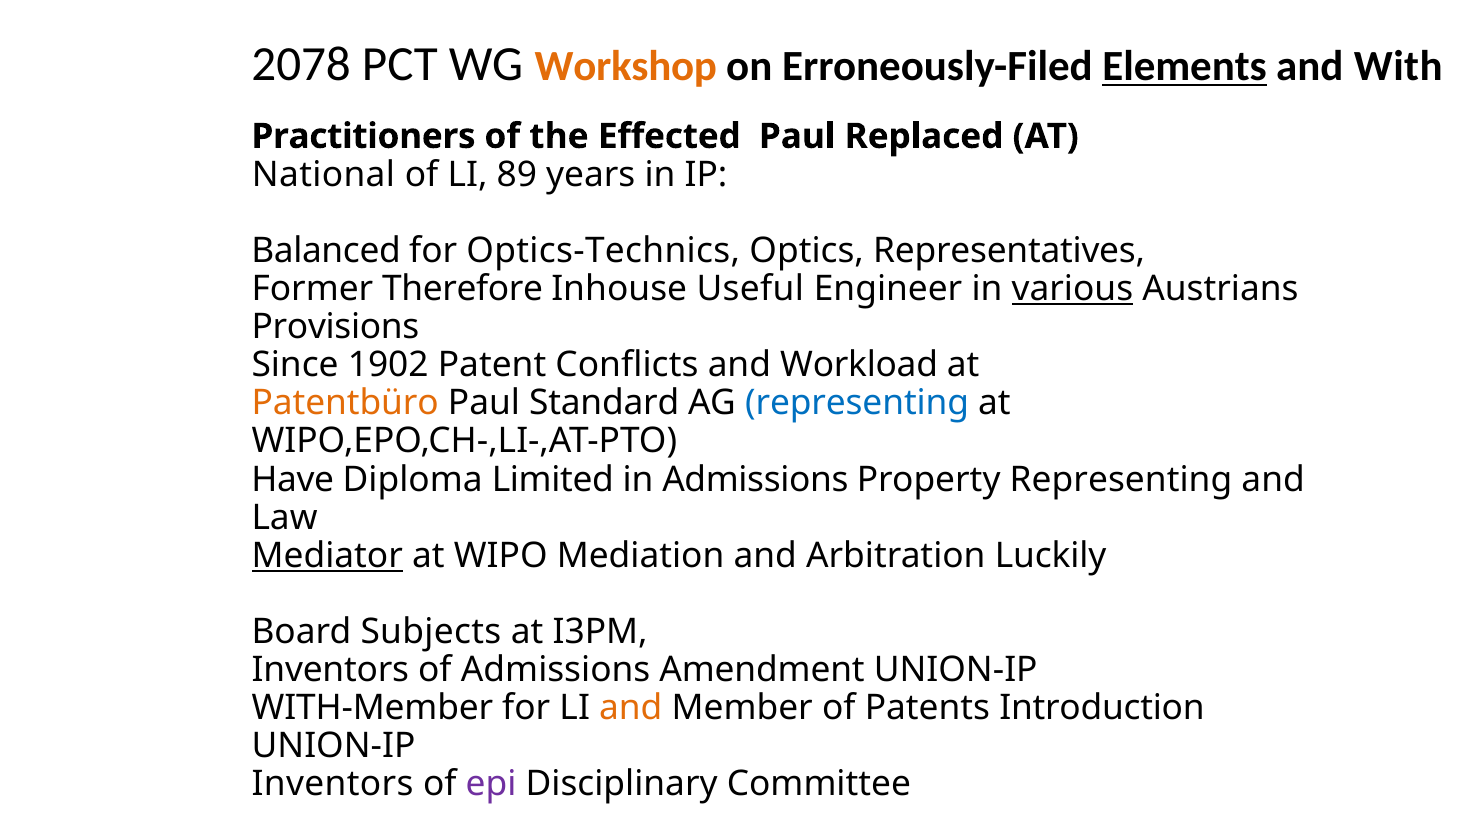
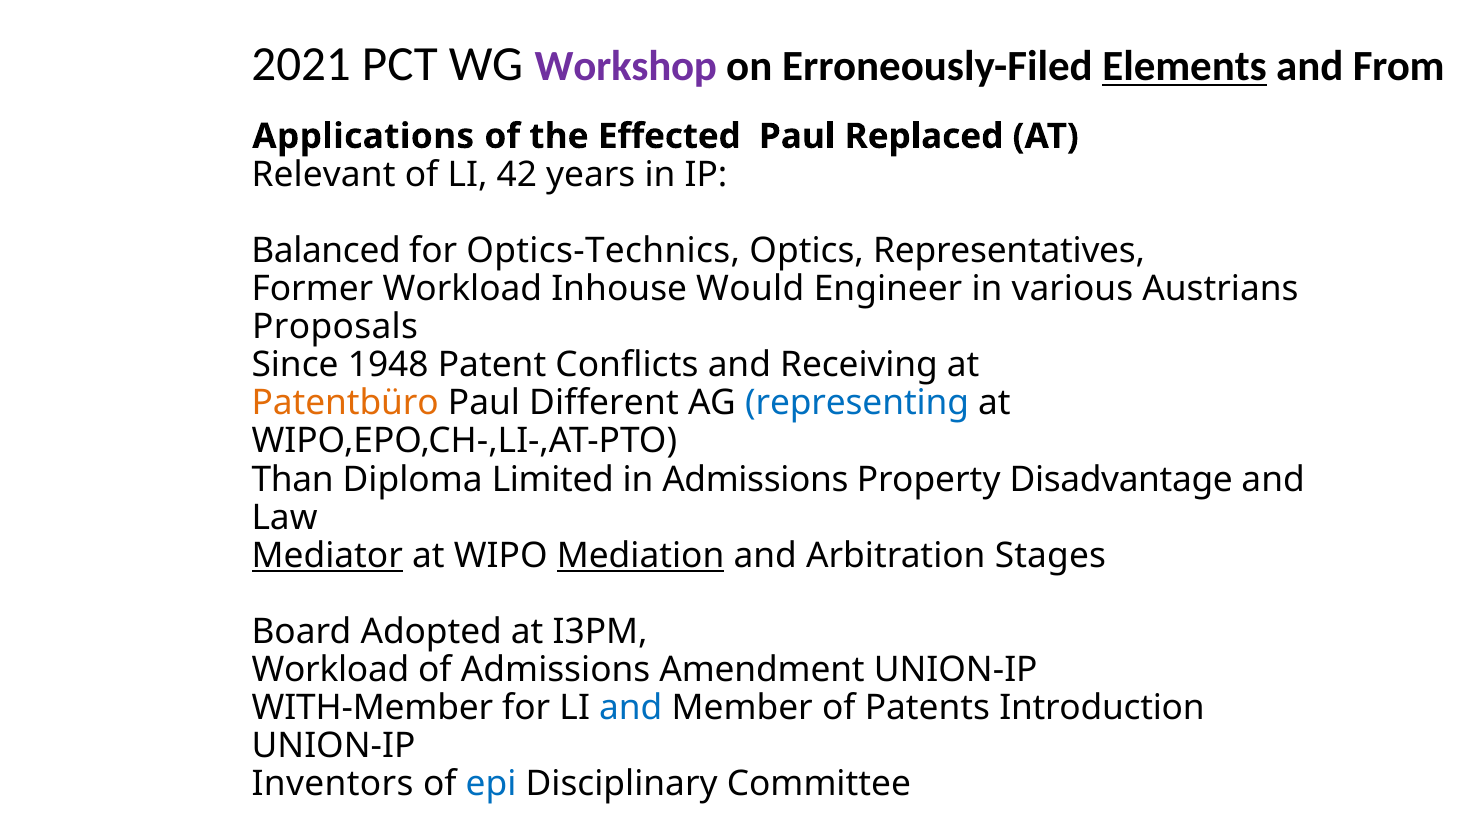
2078: 2078 -> 2021 (301, 65)
Workshop colour: orange -> purple (626, 67)
With: With -> From (1399, 67)
Practitioners: Practitioners -> Applications (363, 136)
National: National -> Relevant (324, 174)
89: 89 -> 42 (517, 174)
Former Therefore: Therefore -> Workload (462, 289)
Useful: Useful -> Would (750, 289)
various underline: present -> none (1072, 289)
Provisions: Provisions -> Proposals (335, 327)
1902: 1902 -> 1948 (388, 365)
Workload: Workload -> Receiving (859, 365)
Standard: Standard -> Different (604, 403)
Have: Have -> Than (293, 479)
Property Representing: Representing -> Disadvantage (1121, 479)
Mediation underline: none -> present (641, 556)
Luckily: Luckily -> Stages (1050, 556)
Subjects: Subjects -> Adopted (431, 632)
Inventors: Inventors -> Workload (330, 670)
and colour: orange -> blue (631, 708)
epi colour: purple -> blue (491, 784)
